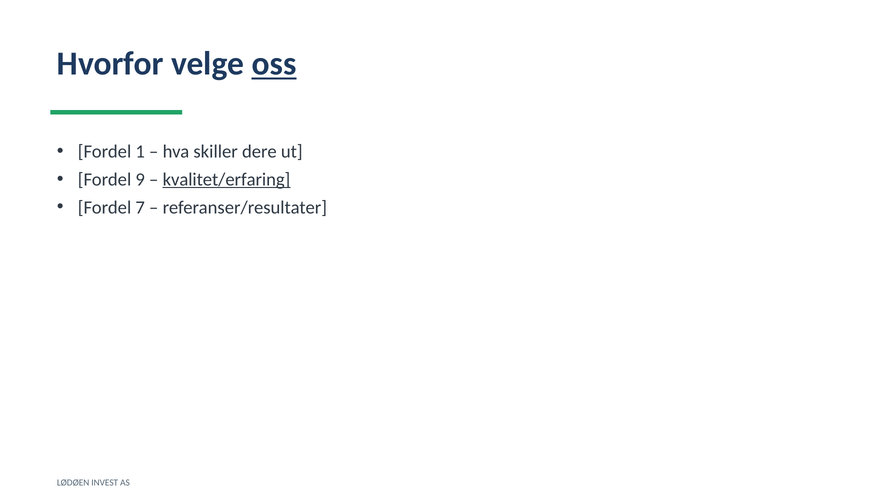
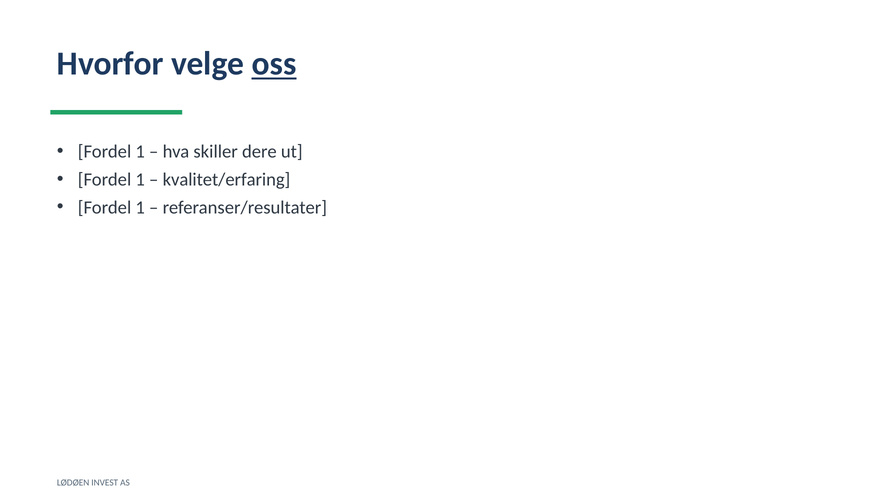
9: 9 -> 1 (140, 179)
kvalitet/erfaring underline: present -> none (226, 179)
7: 7 -> 1 (140, 207)
